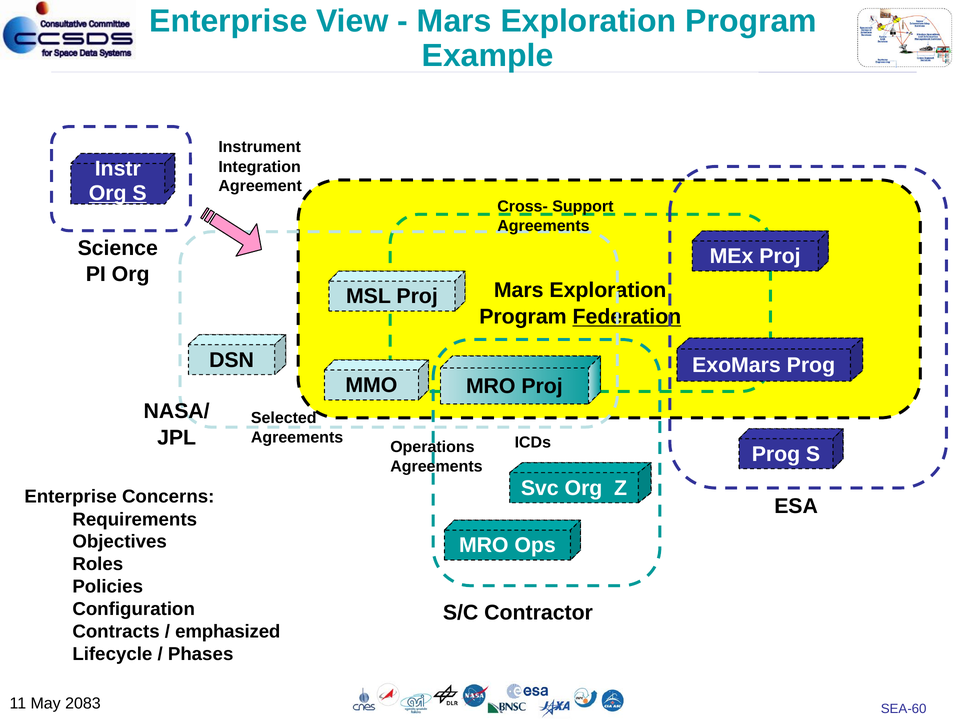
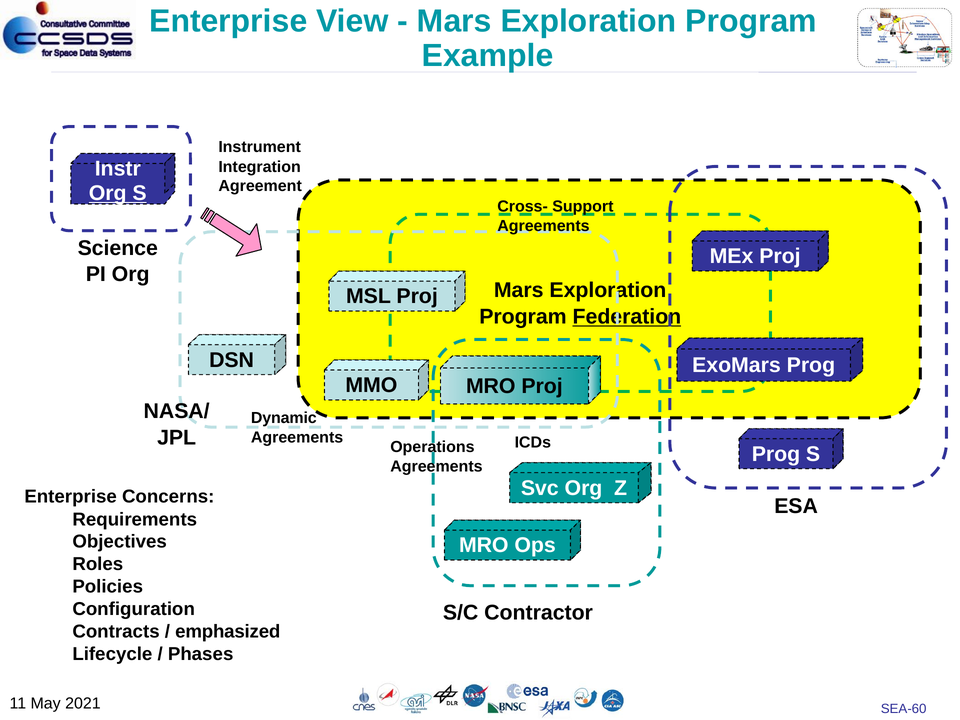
Selected: Selected -> Dynamic (284, 418)
2083: 2083 -> 2021 (83, 703)
